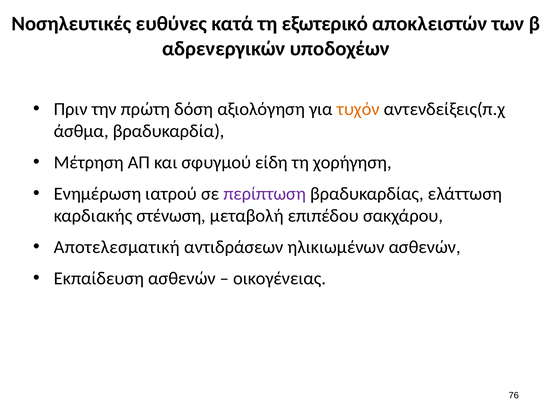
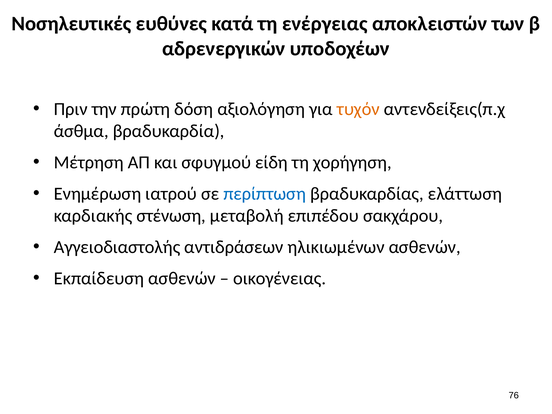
εξωτερικό: εξωτερικό -> ενέργειας (325, 24)
περίπτωση colour: purple -> blue (265, 194)
Αποτελεσματική: Αποτελεσματική -> Αγγειοδιαστολής (117, 247)
